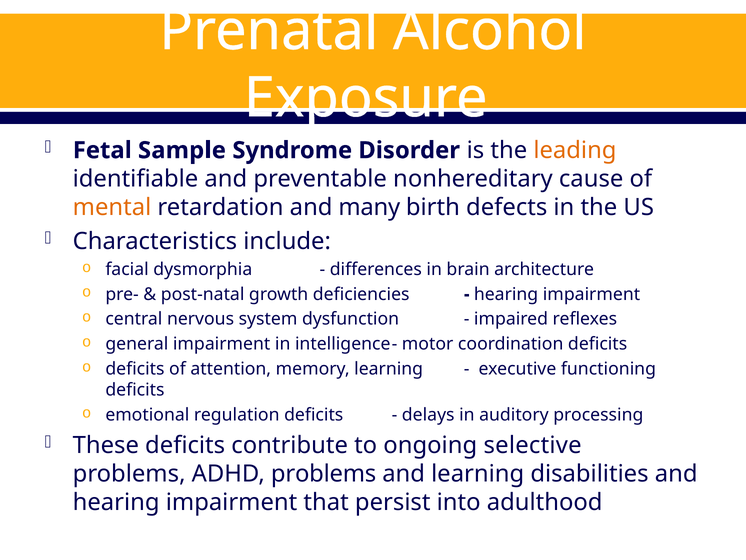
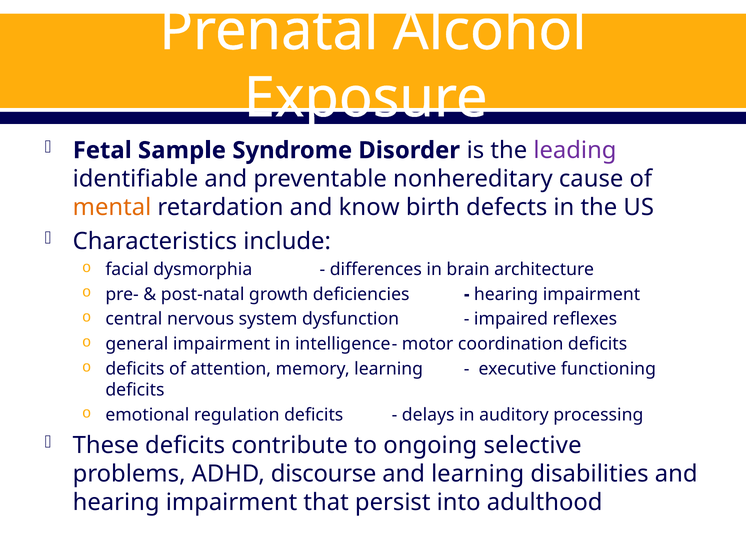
leading colour: orange -> purple (575, 150)
many: many -> know (369, 207)
ADHD problems: problems -> discourse (324, 473)
